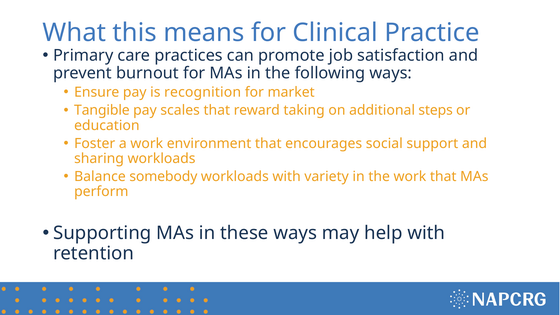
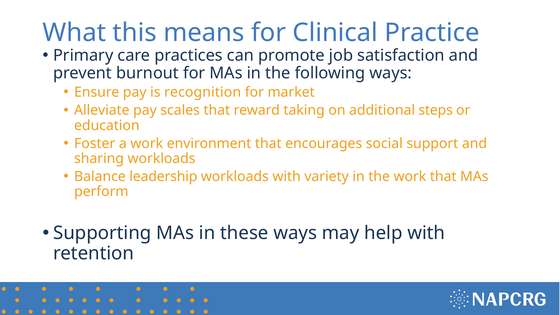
Tangible: Tangible -> Alleviate (102, 110)
somebody: somebody -> leadership (163, 177)
